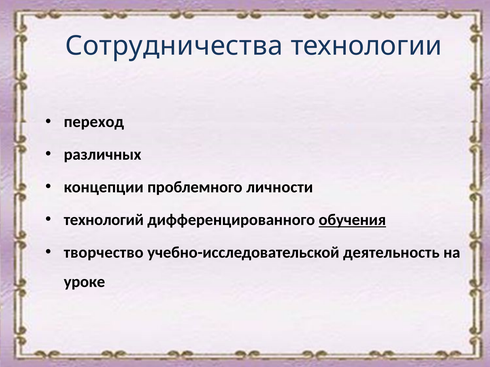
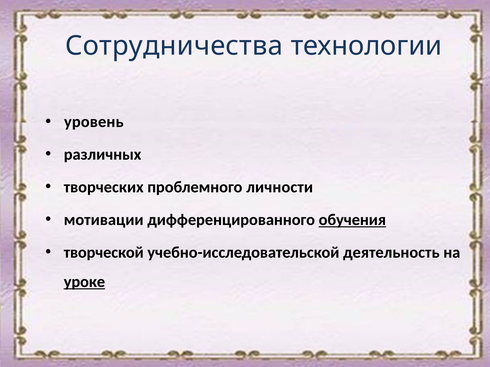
переход: переход -> уровень (94, 122)
концепции: концепции -> творческих (104, 187)
технологий: технологий -> мотивации (104, 220)
творчество: творчество -> творческой (104, 253)
уроке underline: none -> present (84, 282)
